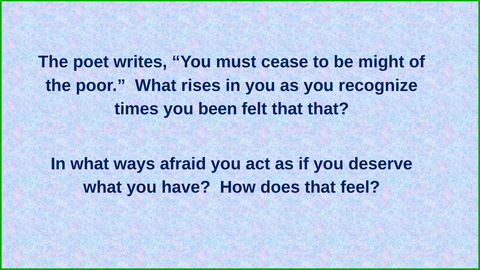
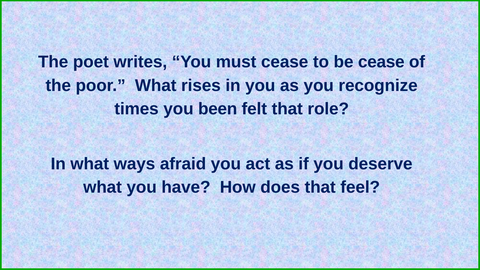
be might: might -> cease (381, 62)
that that: that -> role (328, 109)
